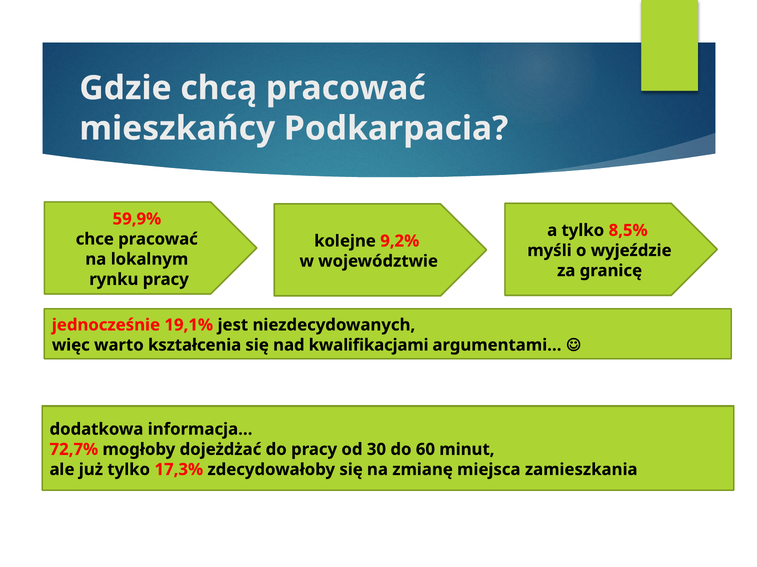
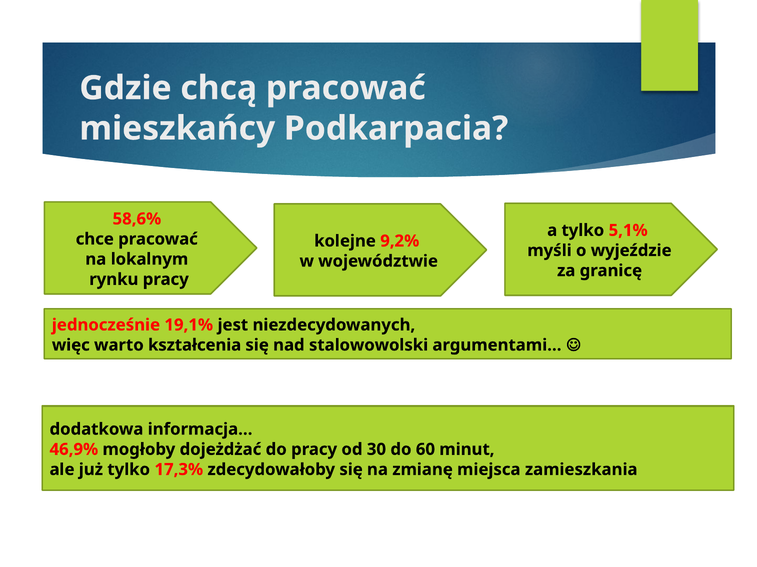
59,9%: 59,9% -> 58,6% (137, 219)
8,5%: 8,5% -> 5,1% (628, 231)
kwalifikacjami: kwalifikacjami -> stalowowolski (369, 346)
72,7%: 72,7% -> 46,9% (74, 450)
